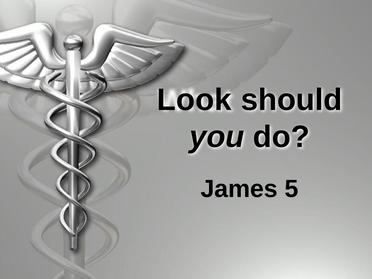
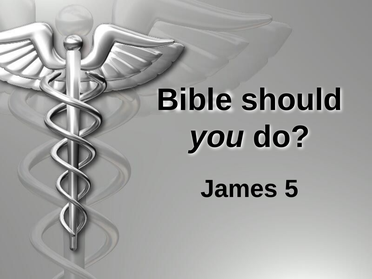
Look: Look -> Bible (194, 100)
